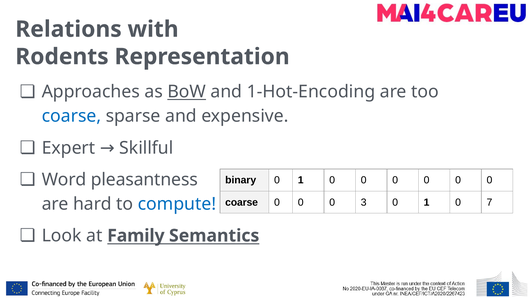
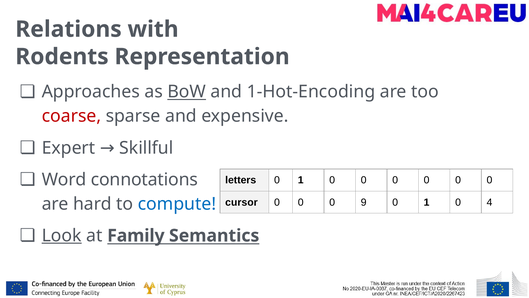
coarse colour: blue -> red (71, 116)
pleasantness: pleasantness -> connotations (144, 179)
binary: binary -> letters (241, 180)
coarse: coarse -> cursor (241, 202)
3: 3 -> 9 (364, 202)
7: 7 -> 4 (490, 202)
Look underline: none -> present (62, 235)
